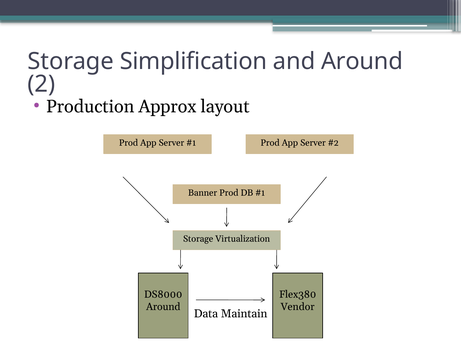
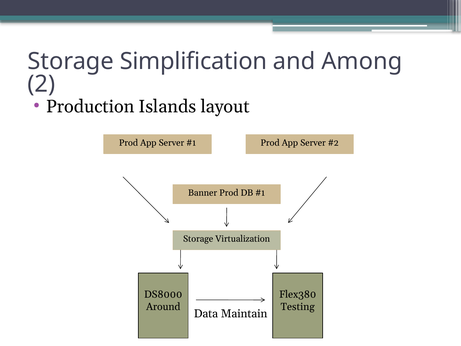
and Around: Around -> Among (362, 61)
Approx: Approx -> Islands (167, 106)
Vendor: Vendor -> Testing (298, 306)
